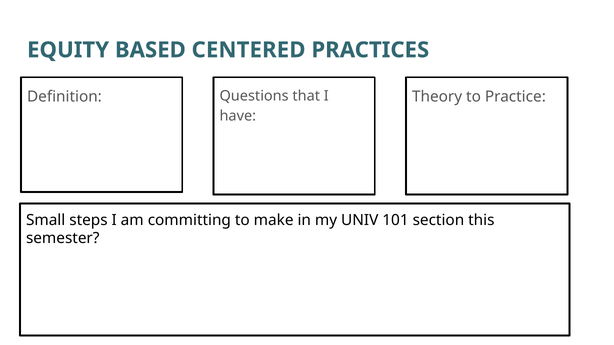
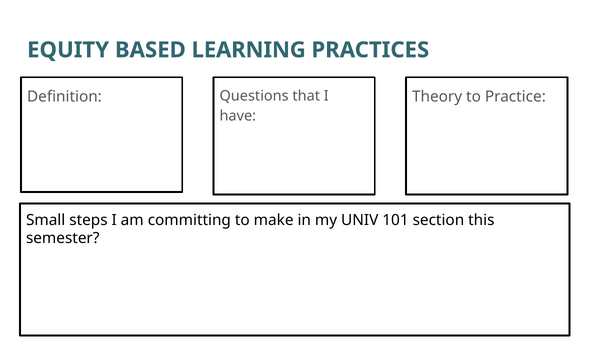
CENTERED: CENTERED -> LEARNING (249, 50)
